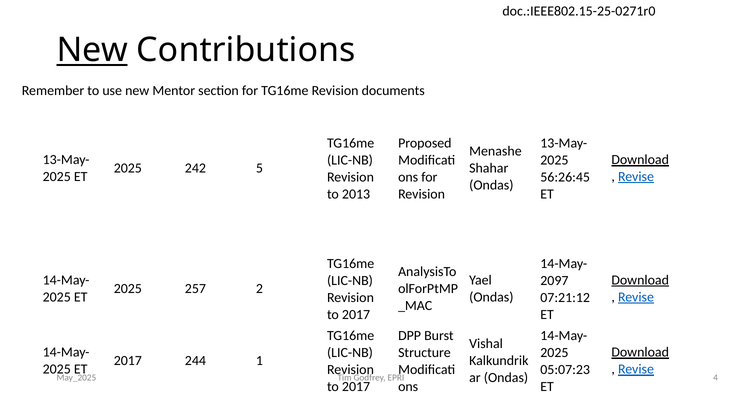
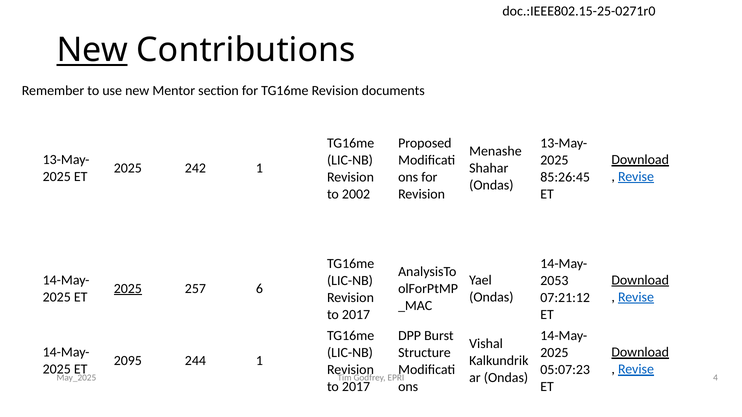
242 5: 5 -> 1 (259, 168)
56:26:45: 56:26:45 -> 85:26:45 (565, 177)
2013: 2013 -> 2002 (356, 194)
2097: 2097 -> 2053 (554, 281)
2025 underline: none -> present (128, 289)
2: 2 -> 6 (259, 289)
2017: 2017 -> 2095 (128, 361)
